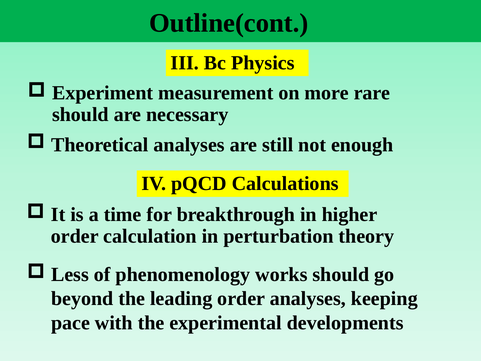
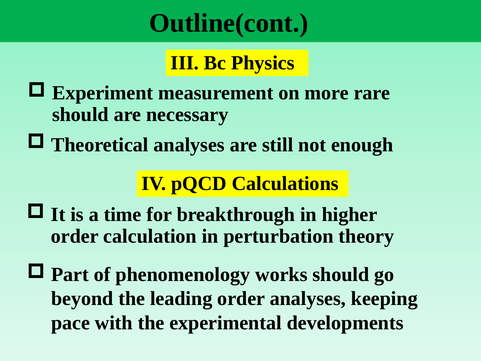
Less: Less -> Part (70, 274)
